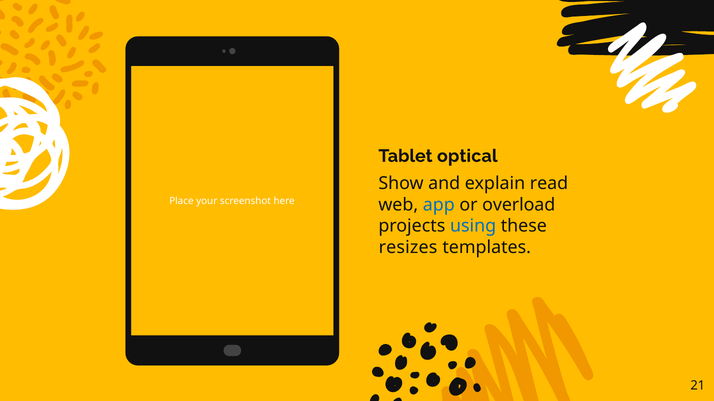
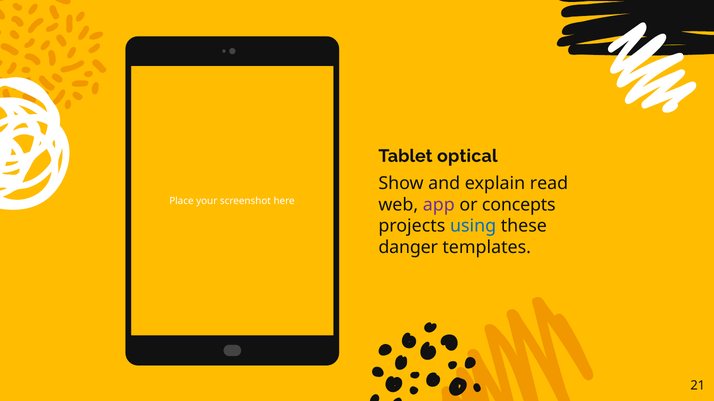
app colour: blue -> purple (439, 205)
overload: overload -> concepts (519, 205)
resizes: resizes -> danger (408, 248)
